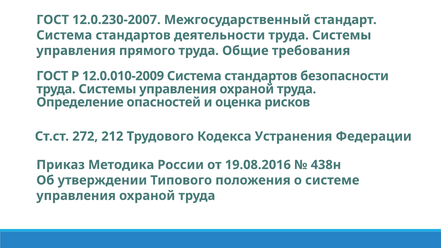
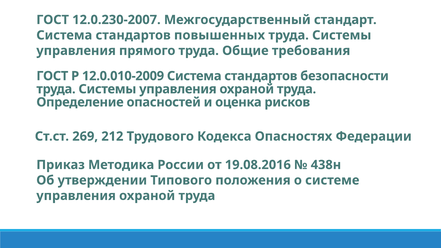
деятельности: деятельности -> повышенных (220, 35)
272: 272 -> 269 (85, 136)
Устранения: Устранения -> Опасностях (293, 136)
